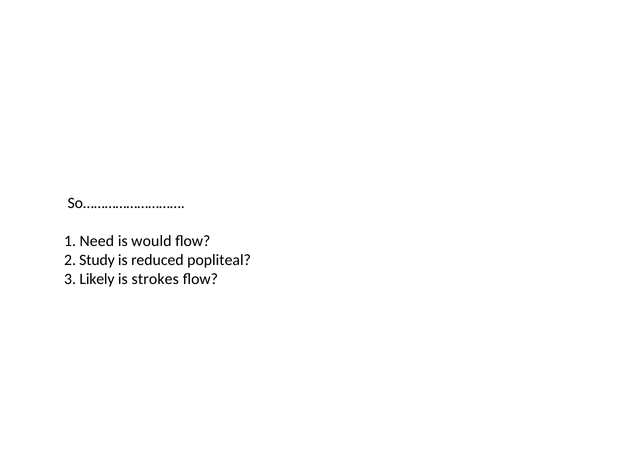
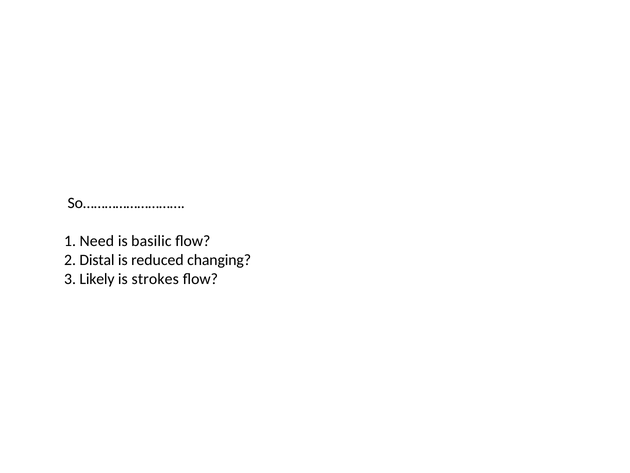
would: would -> basilic (151, 241)
Study: Study -> Distal (97, 260)
popliteal: popliteal -> changing (219, 260)
